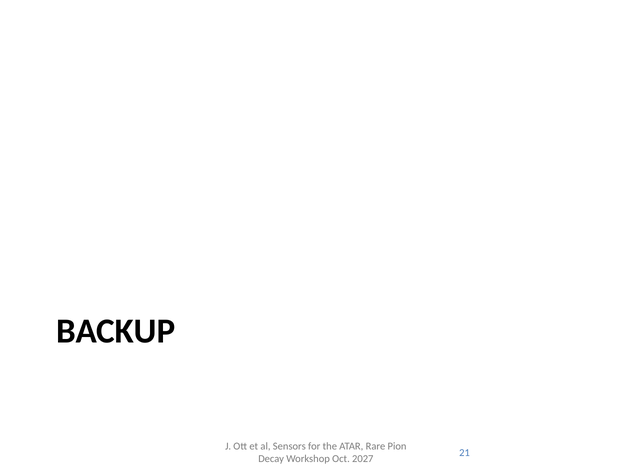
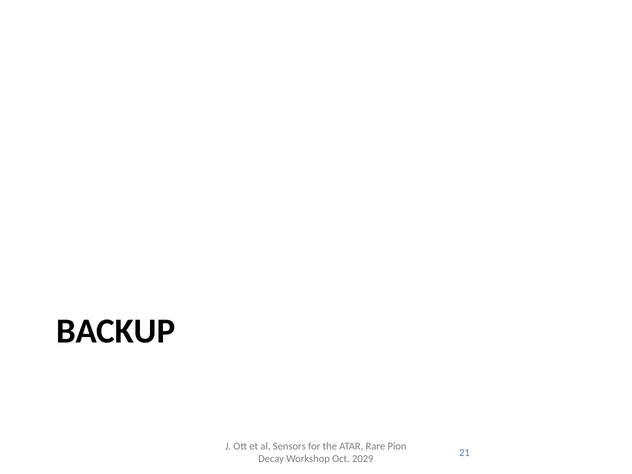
2027: 2027 -> 2029 (363, 459)
